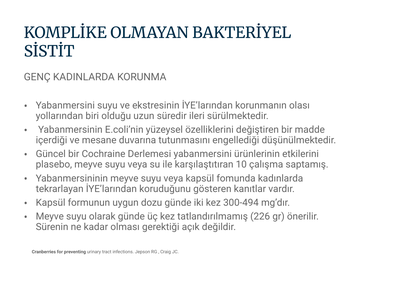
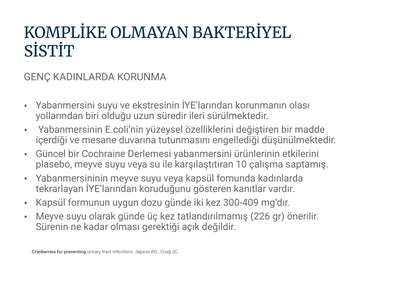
300-494: 300-494 -> 300-409 (241, 203)
